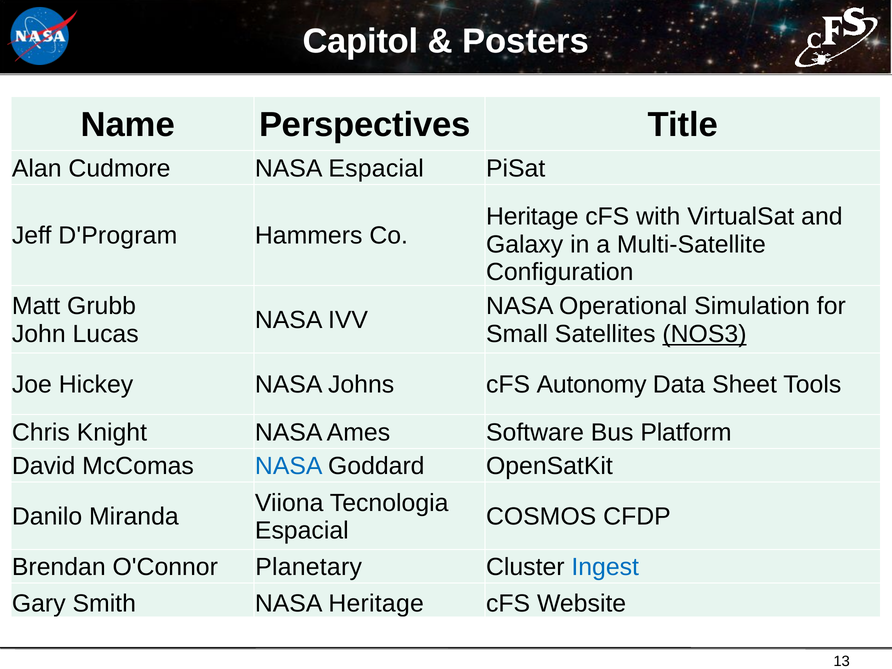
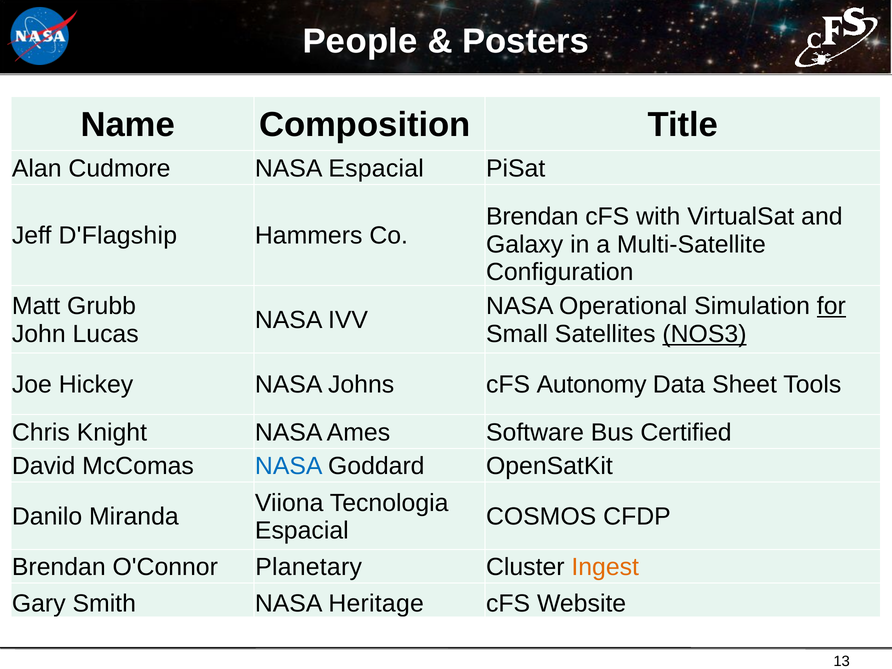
Capitol: Capitol -> People (360, 41)
Perspectives: Perspectives -> Composition (365, 125)
Heritage: Heritage -> Brendan (532, 217)
D'Program: D'Program -> D'Flagship (118, 236)
for underline: none -> present (831, 306)
Platform: Platform -> Certified (686, 432)
Ingest colour: blue -> orange (605, 567)
